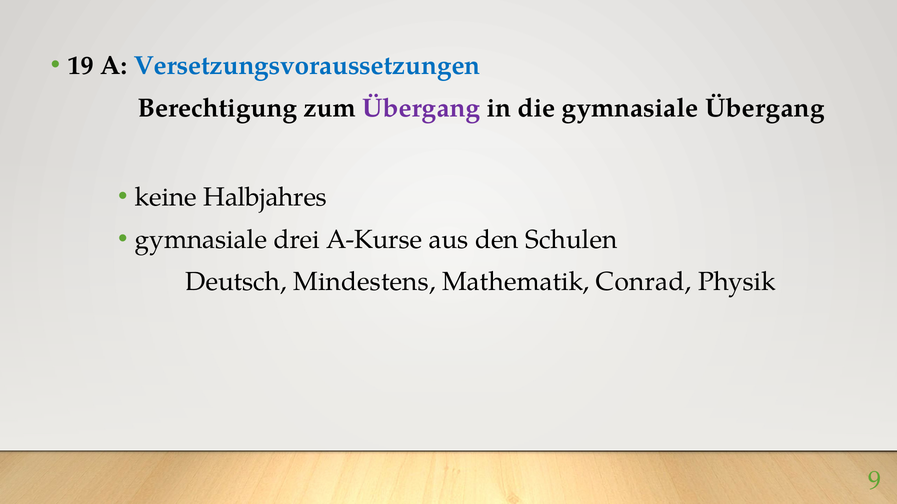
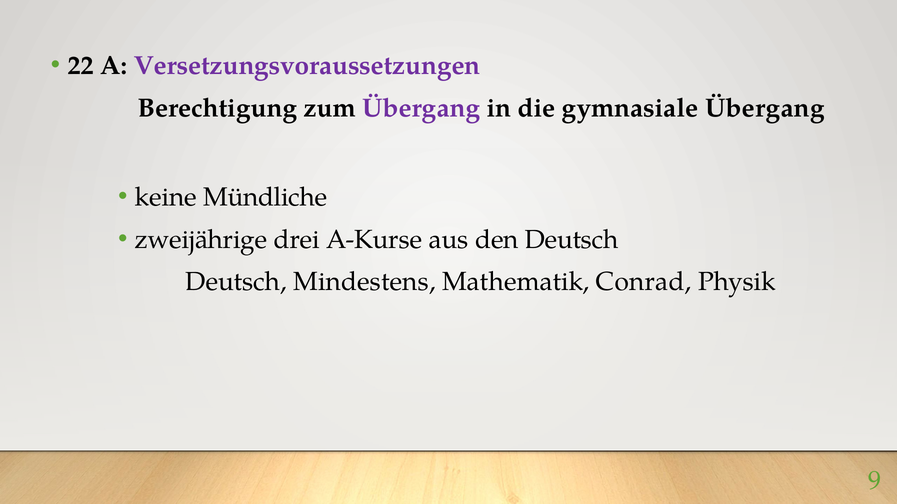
19: 19 -> 22 (81, 66)
Versetzungsvoraussetzungen colour: blue -> purple (307, 66)
Halbjahres: Halbjahres -> Mündliche (265, 197)
gymnasiale: gymnasiale -> zweijährige (201, 240)
den Schulen: Schulen -> Deutsch (572, 240)
